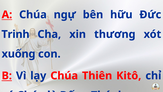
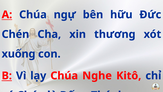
Trinh: Trinh -> Chén (15, 34)
Thiên: Thiên -> Nghe (97, 75)
